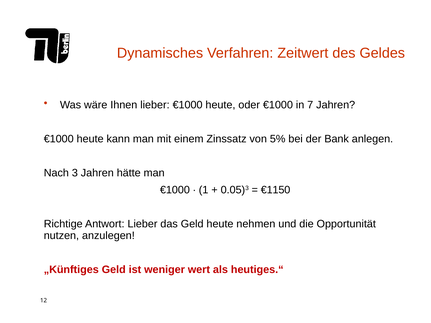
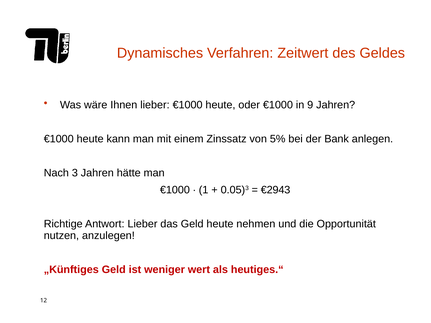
7: 7 -> 9 (310, 105)
€1150: €1150 -> €2943 (276, 190)
